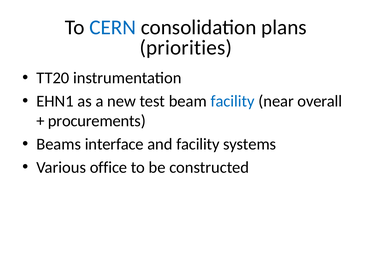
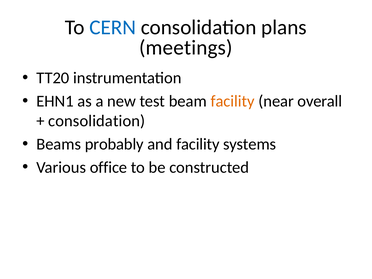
priorities: priorities -> meetings (186, 48)
facility colour: blue -> orange (233, 101)
procurements: procurements -> consolidation (97, 121)
interface: interface -> probably (114, 144)
